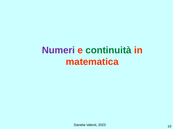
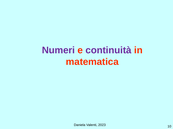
continuità colour: green -> purple (108, 51)
